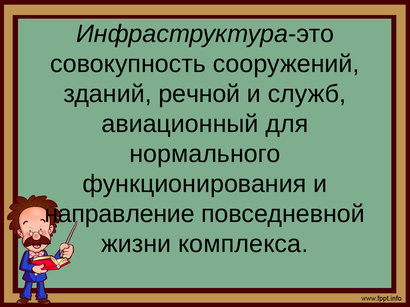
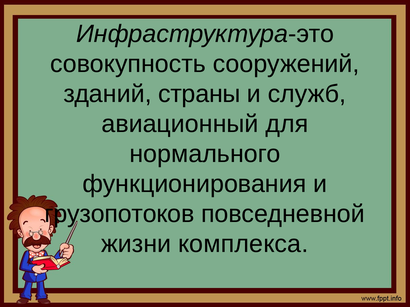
речной: речной -> страны (199, 94)
направление: направление -> грузопотоков (119, 214)
